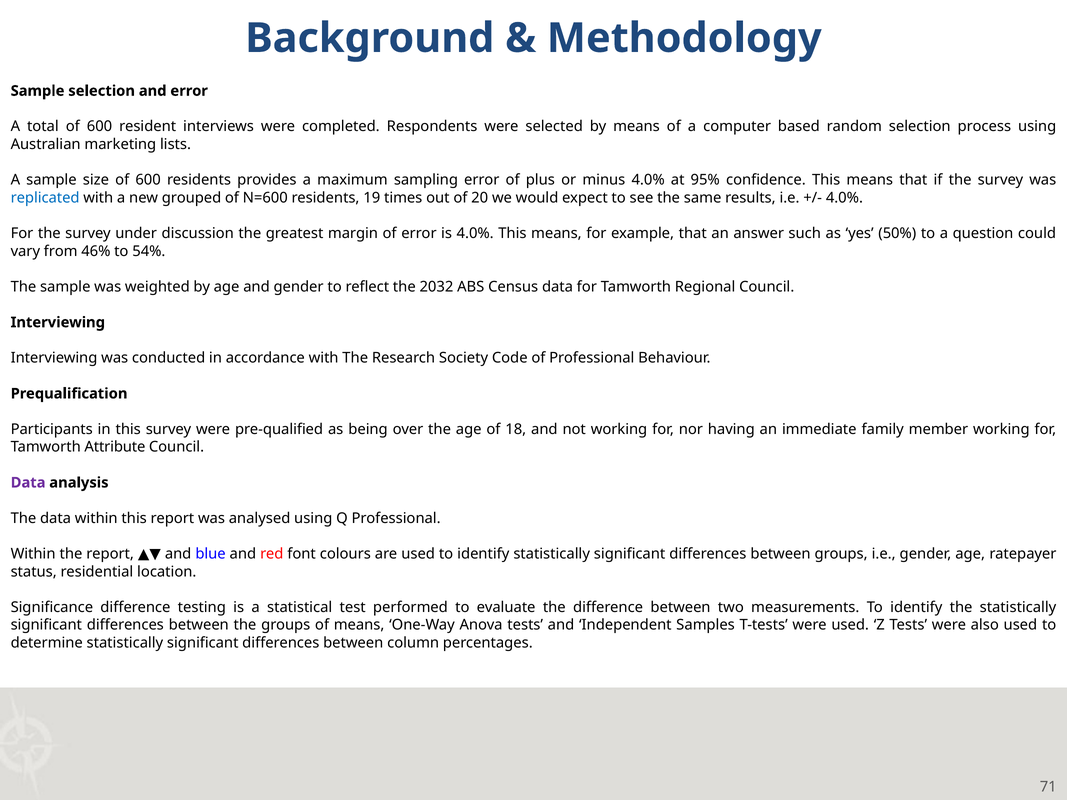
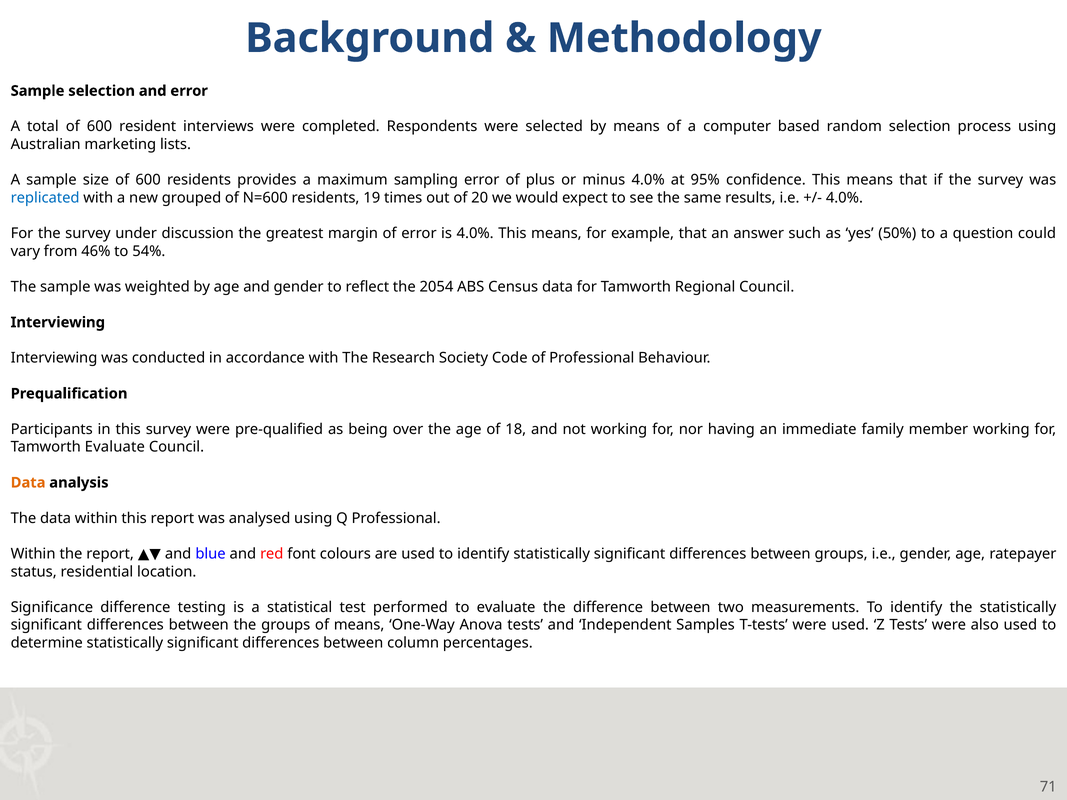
2032: 2032 -> 2054 (436, 287)
Tamworth Attribute: Attribute -> Evaluate (115, 447)
Data colour: purple -> orange (28, 483)
